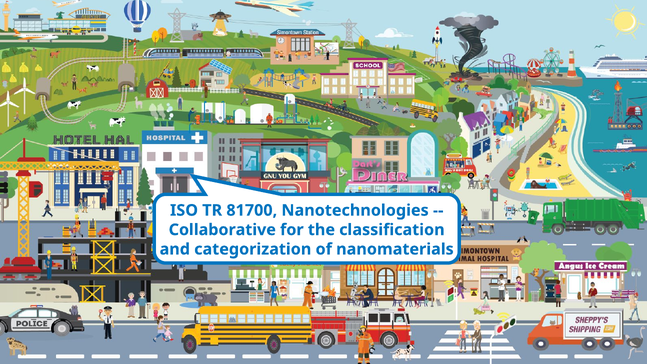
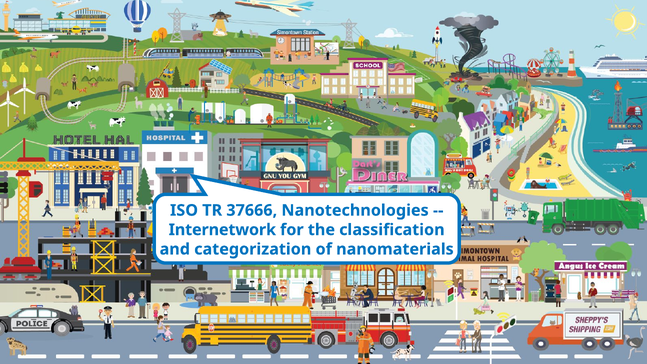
81700: 81700 -> 37666 (252, 210)
Collaborative: Collaborative -> Internetwork (222, 230)
